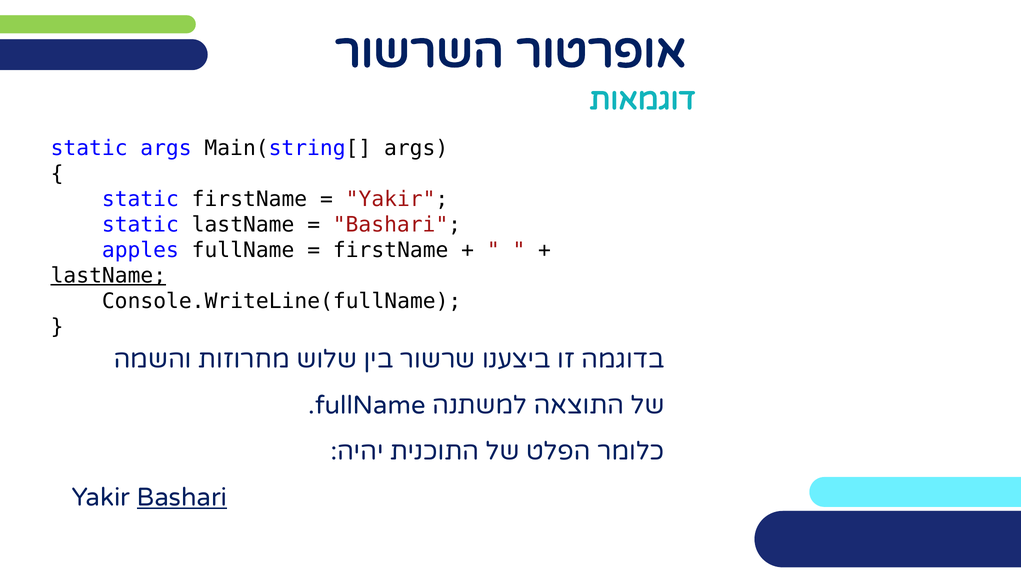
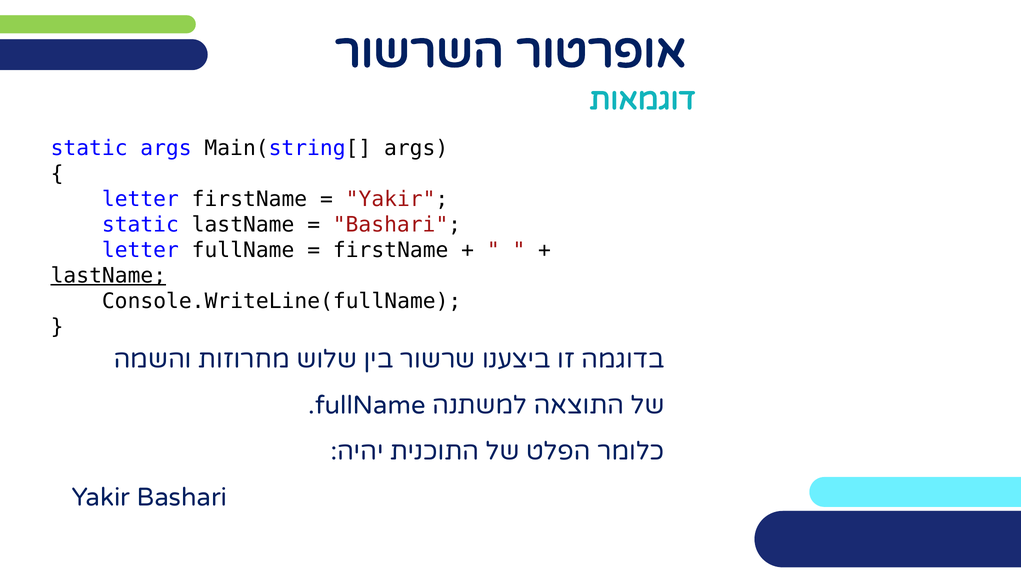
static: static -> letter (140, 199)
apples: apples -> letter (140, 250)
Bashari underline: present -> none (182, 497)
